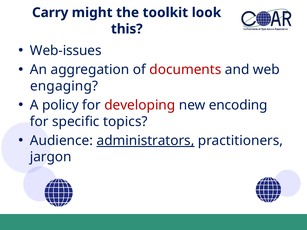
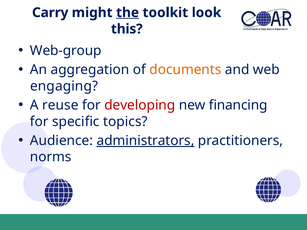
the underline: none -> present (128, 13)
Web-issues: Web-issues -> Web-group (66, 51)
documents colour: red -> orange (185, 70)
policy: policy -> reuse (60, 105)
encoding: encoding -> financing (238, 105)
jargon: jargon -> norms (51, 157)
